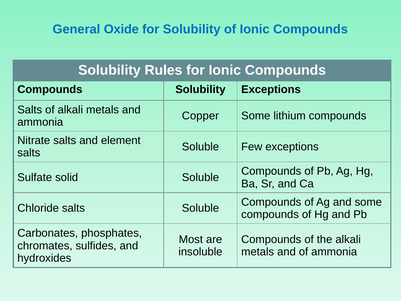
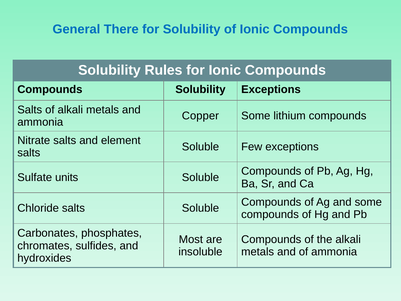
Oxide: Oxide -> There (121, 29)
solid: solid -> units (67, 177)
